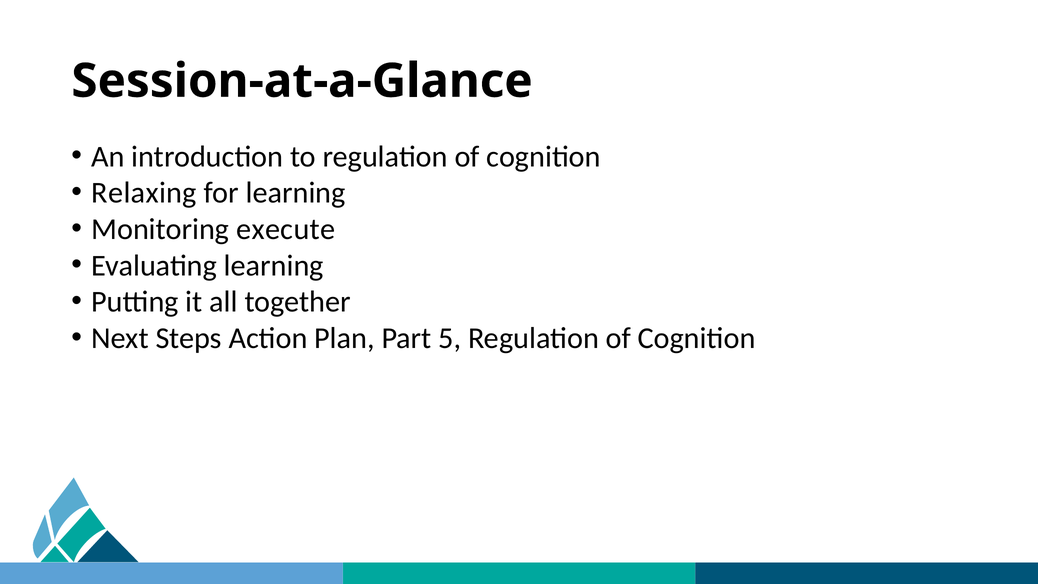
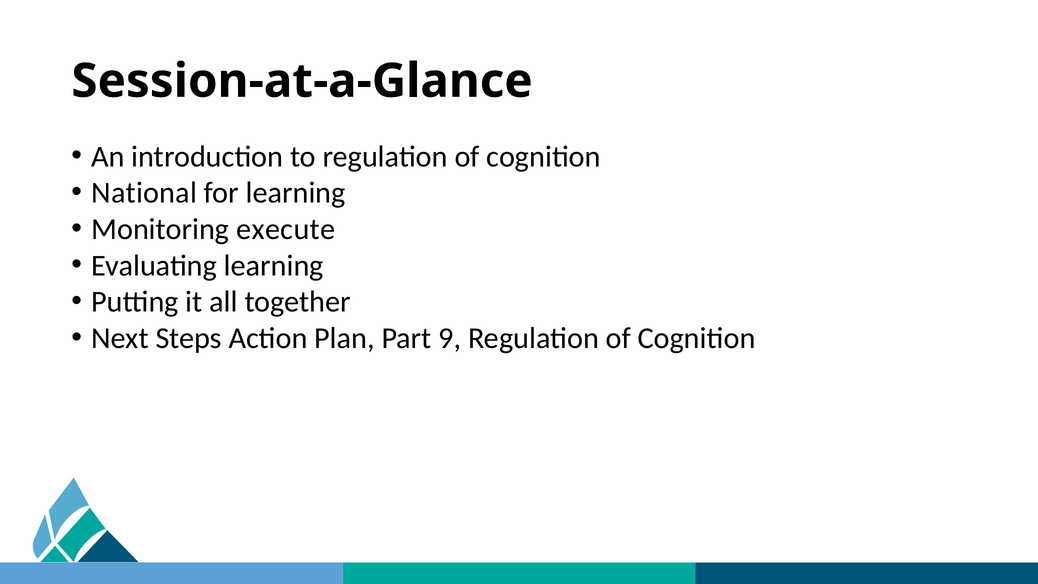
Relaxing: Relaxing -> National (144, 193)
5: 5 -> 9 (450, 338)
